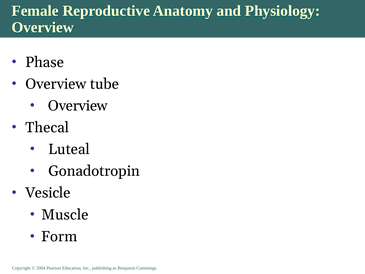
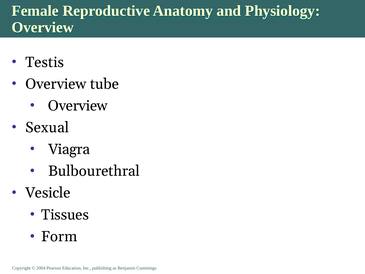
Phase: Phase -> Testis (45, 62)
Thecal: Thecal -> Sexual (47, 127)
Luteal: Luteal -> Viagra (69, 149)
Gonadotropin: Gonadotropin -> Bulbourethral (94, 171)
Muscle: Muscle -> Tissues (65, 214)
